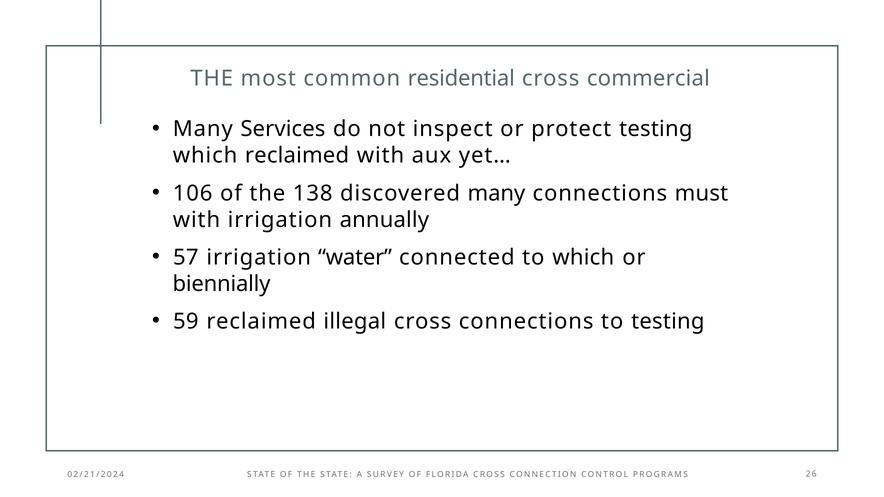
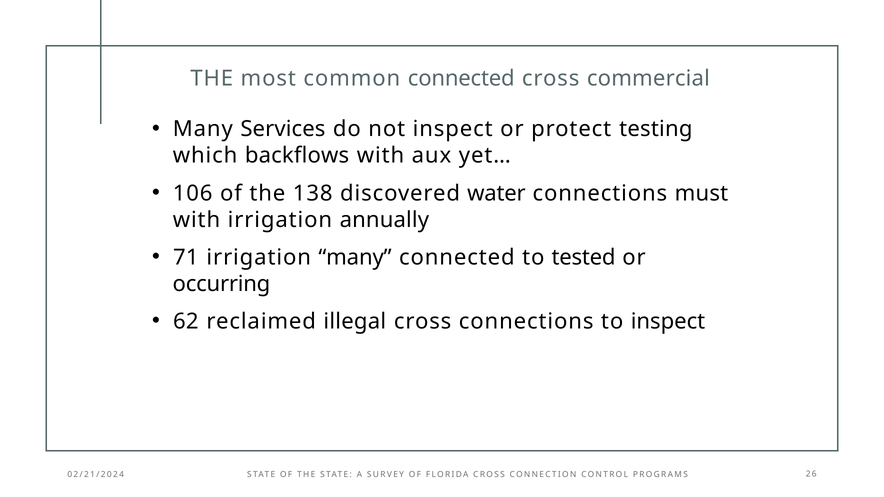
common residential: residential -> connected (461, 78)
which reclaimed: reclaimed -> backflows (297, 156)
discovered many: many -> water (496, 193)
57: 57 -> 71 (186, 257)
irrigation water: water -> many (355, 257)
to which: which -> tested (583, 257)
biennially: biennially -> occurring (221, 284)
59: 59 -> 62 (186, 321)
to testing: testing -> inspect (668, 321)
